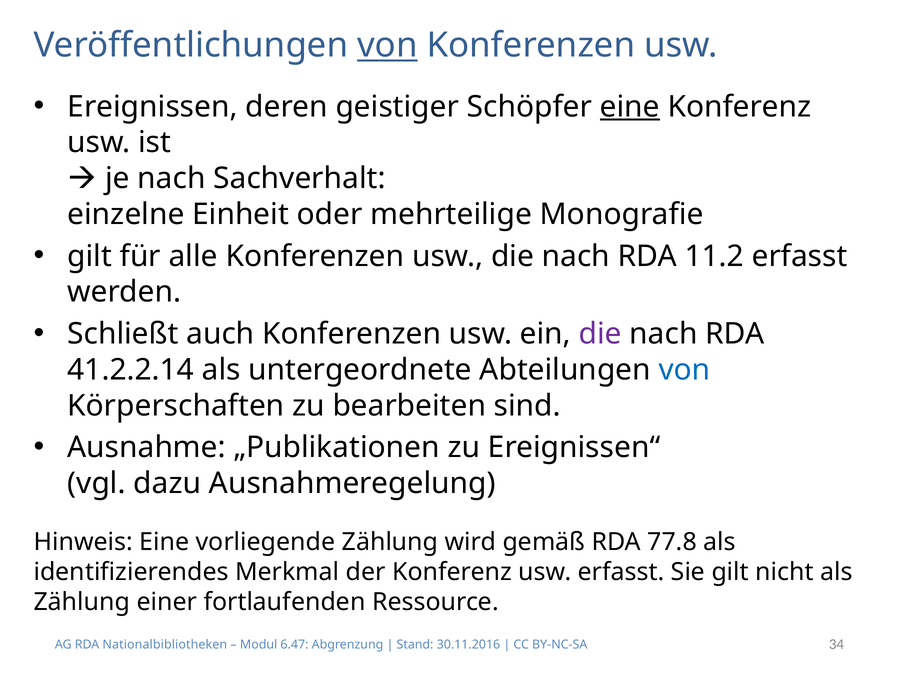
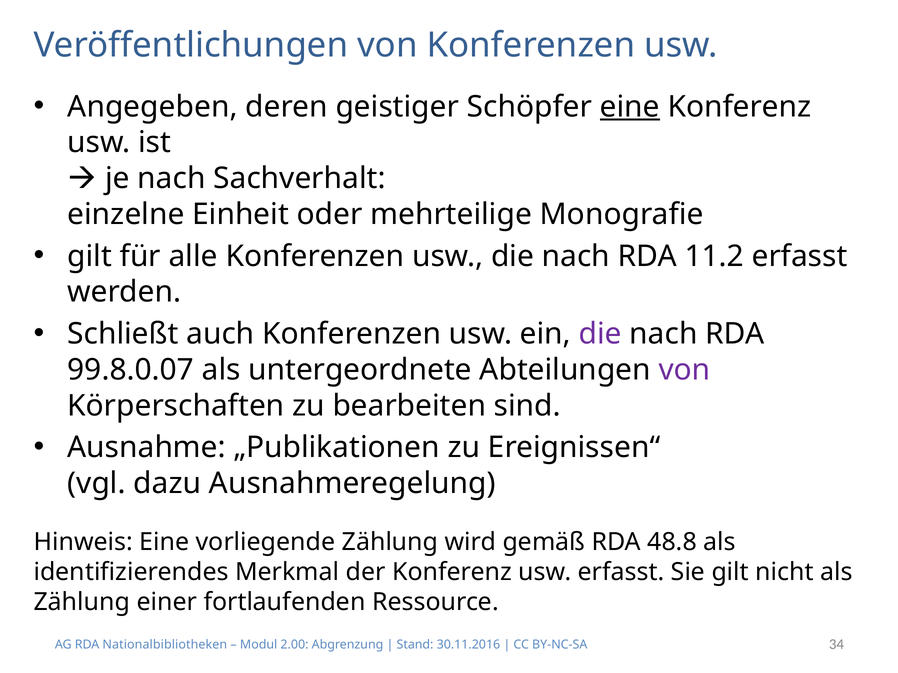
von underline: present -> none (387, 45)
Ereignissen: Ereignissen -> Angegeben (152, 107)
41.2.2.14: 41.2.2.14 -> 99.8.0.07 (131, 370)
von colour: blue -> purple (684, 370)
77.8: 77.8 -> 48.8 (672, 542)
6.47: 6.47 -> 2.00 (294, 645)
